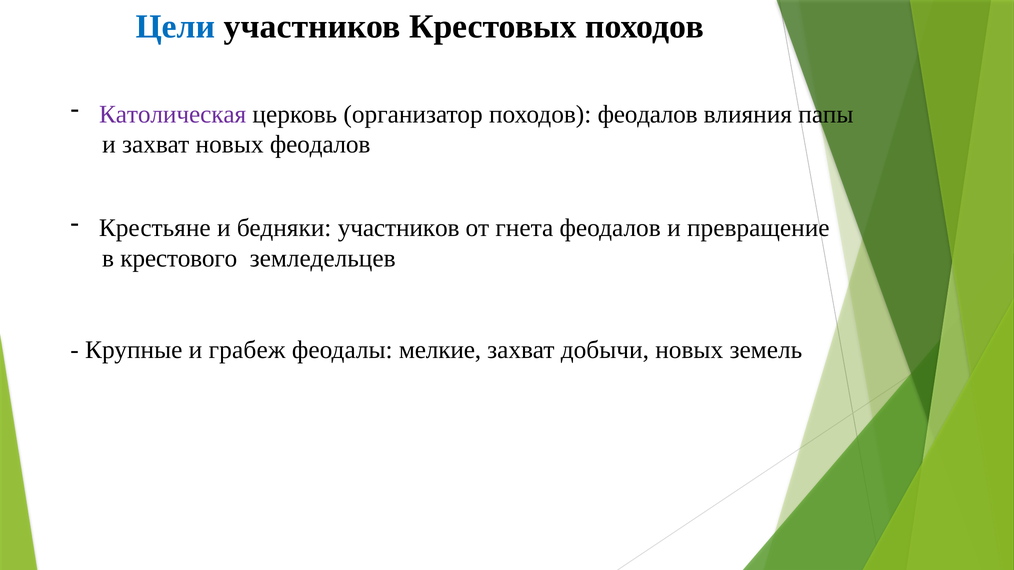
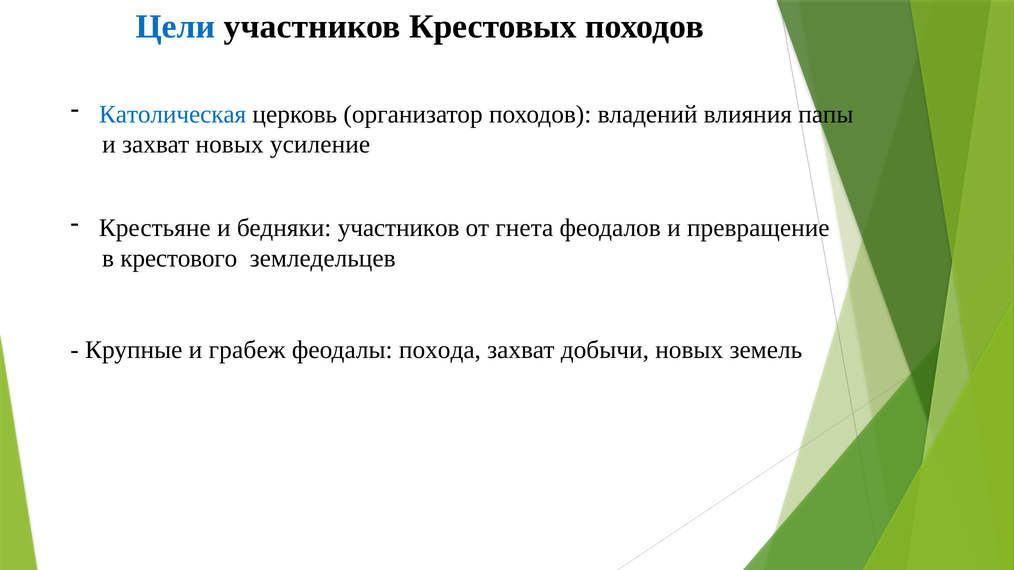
Католическая colour: purple -> blue (173, 114)
походов феодалов: феодалов -> владений (648, 114)
новых феодалов: феодалов -> усиление (320, 145)
мелкие: мелкие -> похода (440, 350)
